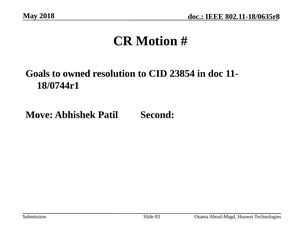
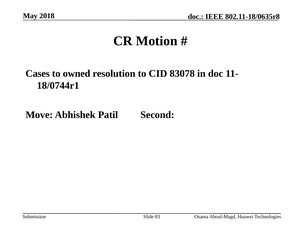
Goals: Goals -> Cases (38, 73)
23854: 23854 -> 83078 (182, 73)
